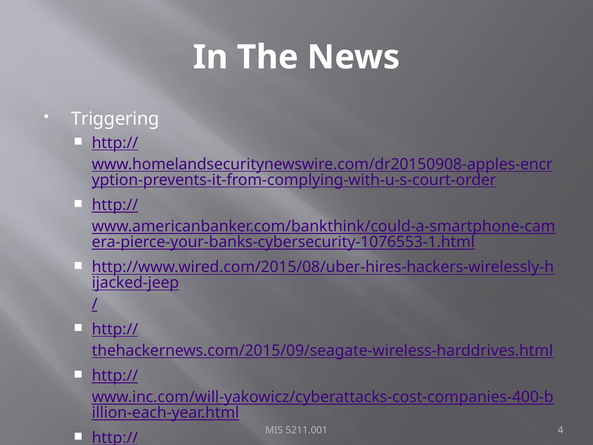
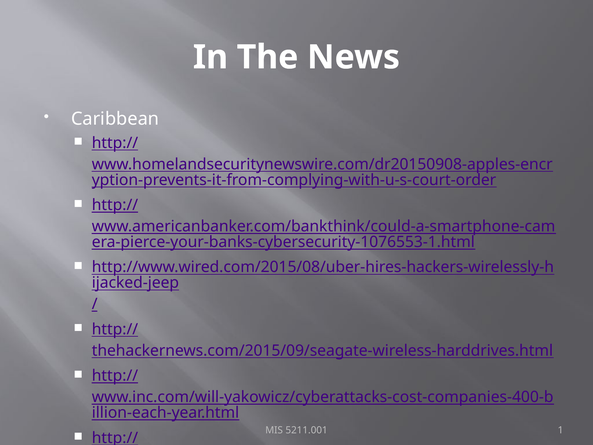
Triggering: Triggering -> Caribbean (115, 119)
4: 4 -> 1 (561, 430)
